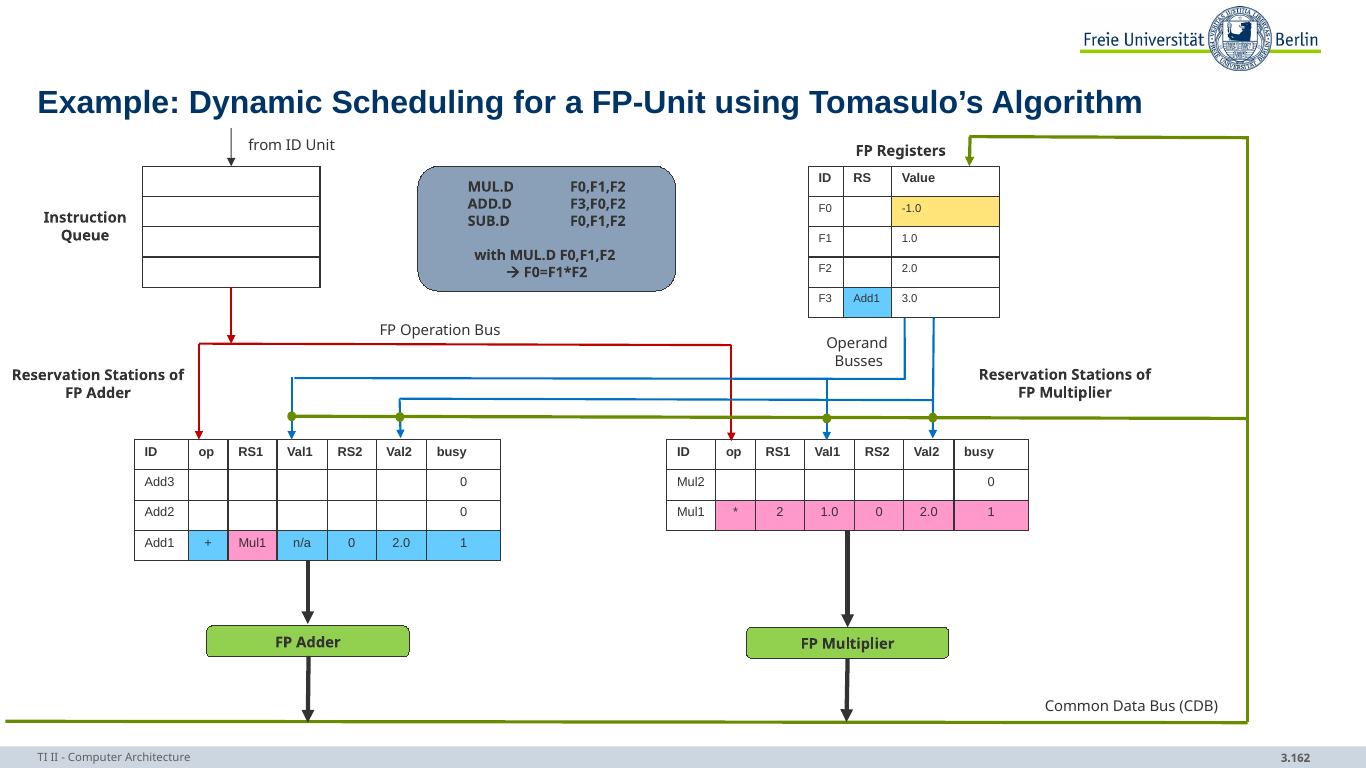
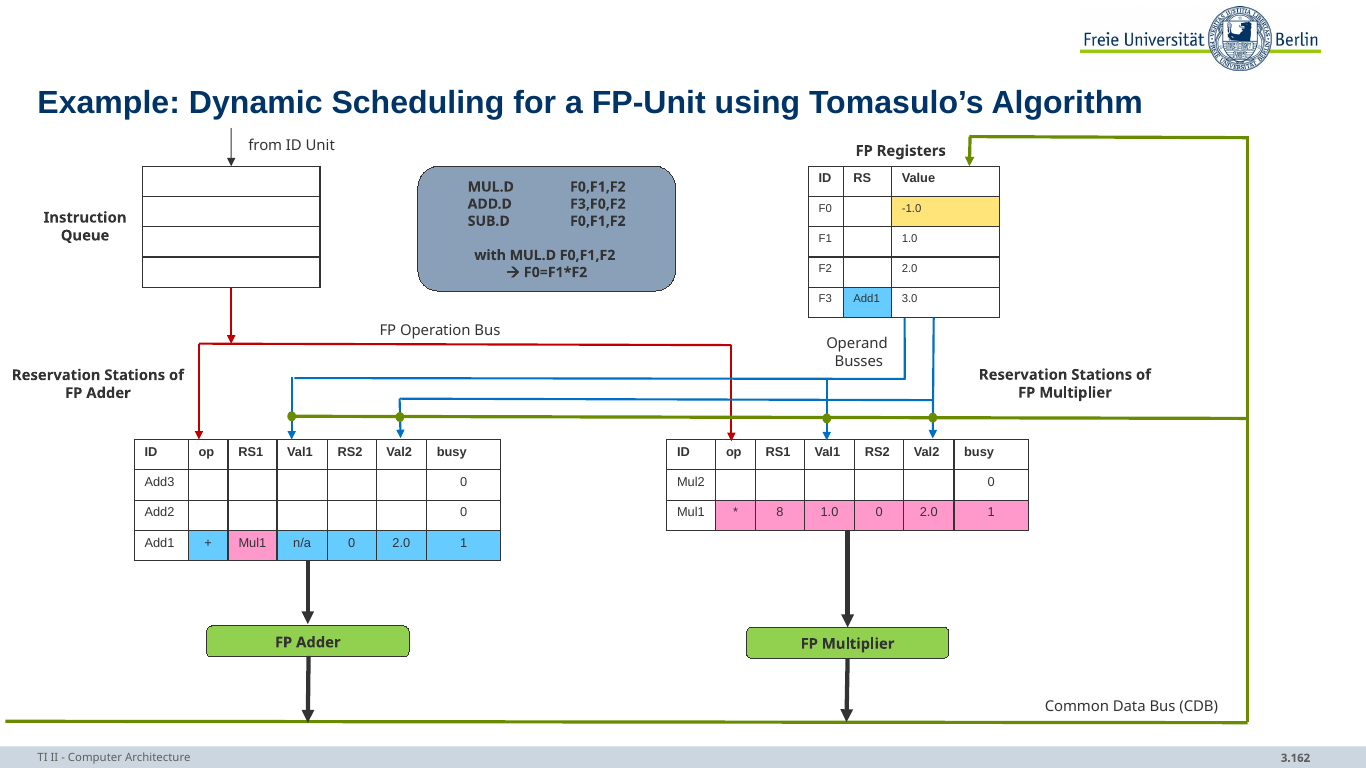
2: 2 -> 8 (780, 513)
